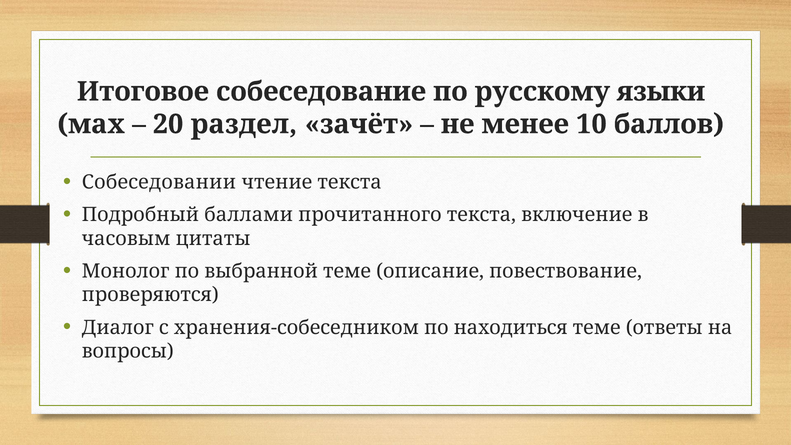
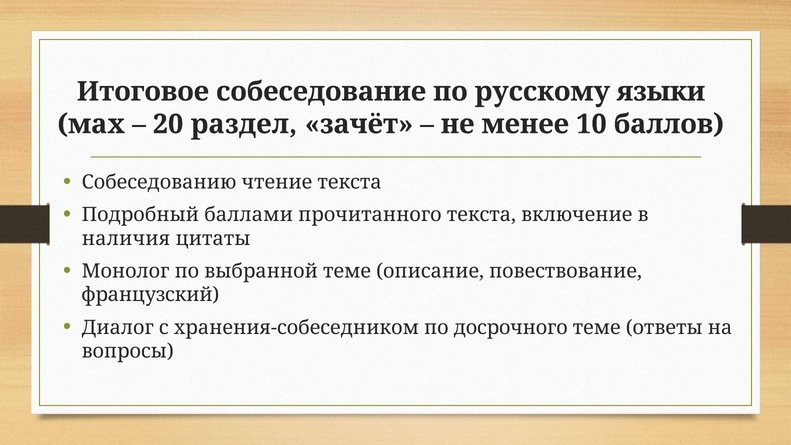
Собеседовании: Собеседовании -> Собеседованию (159, 182)
часовым: часовым -> наличия (126, 238)
проверяются: проверяются -> французский (150, 295)
находиться: находиться -> досрочного (511, 327)
